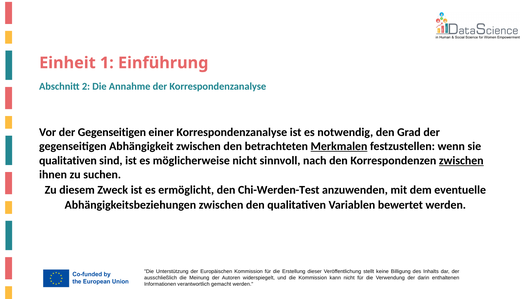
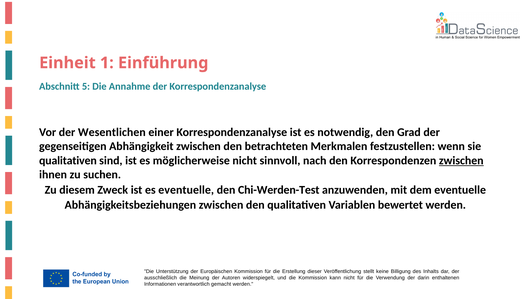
2: 2 -> 5 (86, 86)
Vor der Gegenseitigen: Gegenseitigen -> Wesentlichen (112, 132)
Merkmalen underline: present -> none (339, 146)
es ermöglicht: ermöglicht -> eventuelle (186, 190)
